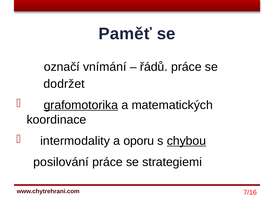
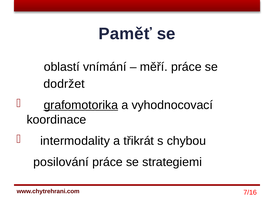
označí: označí -> oblastí (62, 67)
řádů: řádů -> měří (154, 67)
matematických: matematických -> vyhodnocovací (172, 105)
oporu: oporu -> třikrát (139, 141)
chybou underline: present -> none (186, 141)
